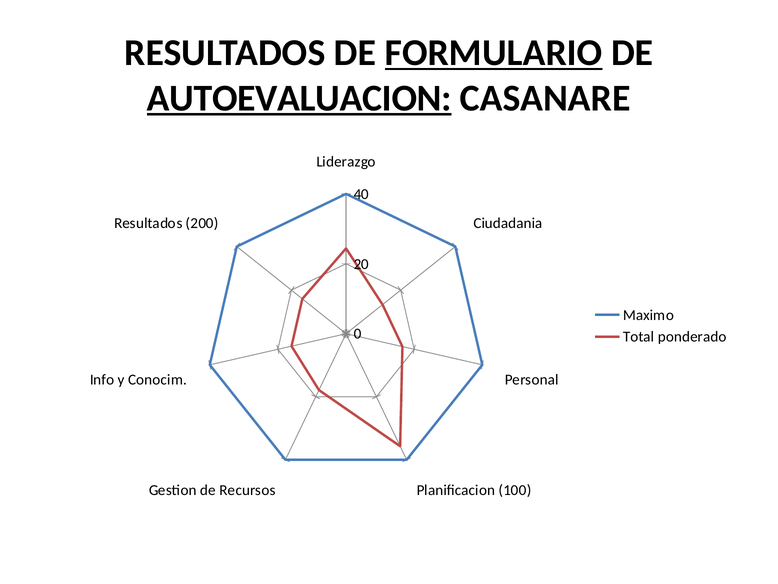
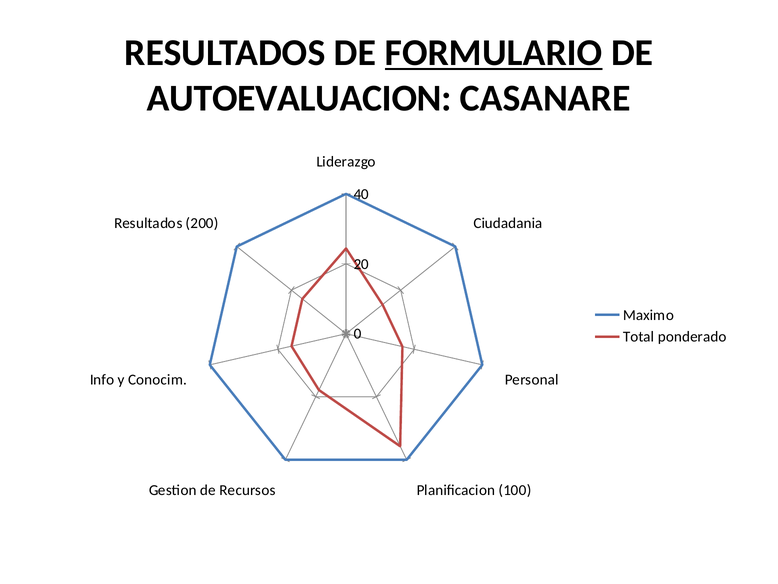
AUTOEVALUACION underline: present -> none (299, 98)
